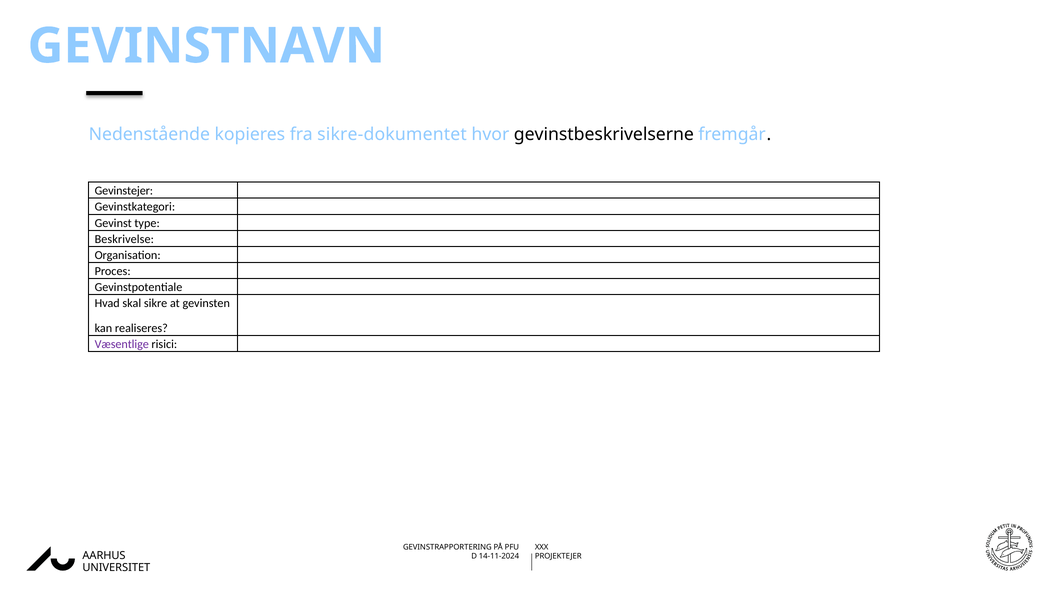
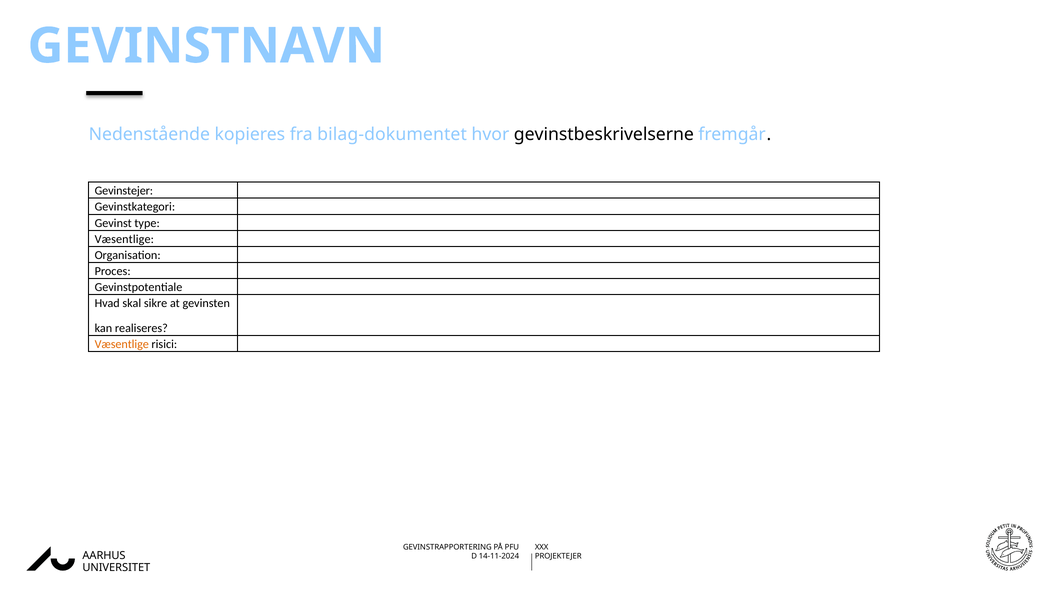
sikre-dokumentet: sikre-dokumentet -> bilag-dokumentet (392, 135)
Beskrivelse: Beskrivelse -> Væsentlige (124, 239)
Væsentlige colour: purple -> orange (122, 344)
